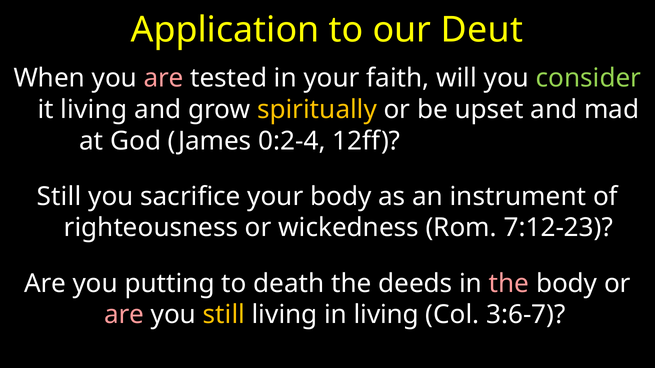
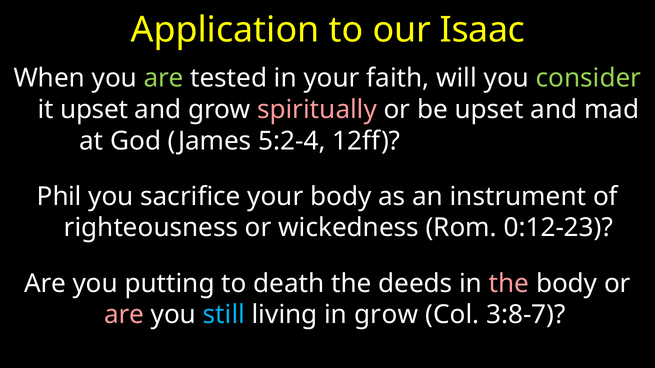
Deut: Deut -> Isaac (482, 30)
are colour: pink -> light green (164, 78)
it living: living -> upset (94, 110)
spiritually colour: yellow -> pink (317, 110)
0:2-4: 0:2-4 -> 5:2-4 (292, 141)
Still: Still -> Phil (59, 197)
7:12-23: 7:12-23 -> 0:12-23 (558, 228)
still colour: yellow -> light blue (224, 315)
in living: living -> grow (386, 315)
3:6-7: 3:6-7 -> 3:8-7 (526, 315)
